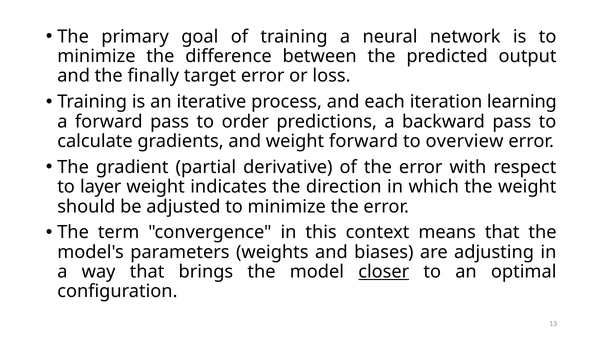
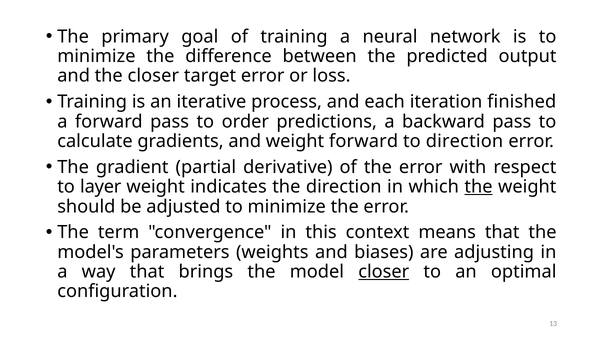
the finally: finally -> closer (153, 76)
learning: learning -> finished (522, 102)
to overview: overview -> direction (465, 141)
the underline: none -> present (478, 187)
